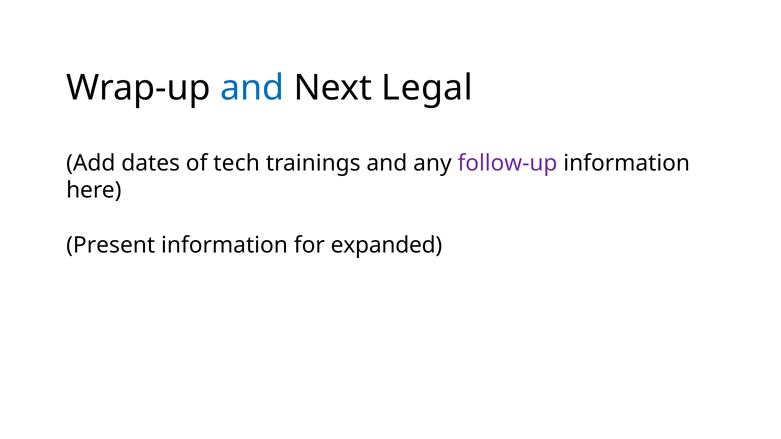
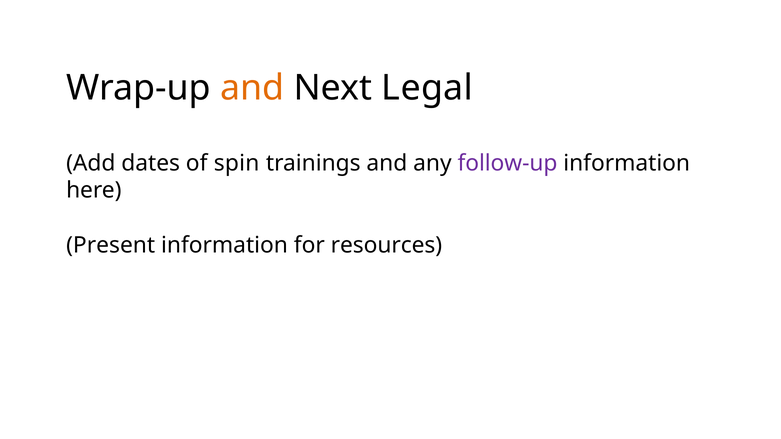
and colour: blue -> orange (252, 88)
tech: tech -> spin (237, 163)
expanded: expanded -> resources (386, 245)
